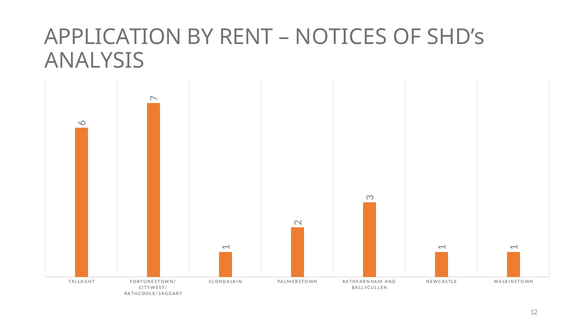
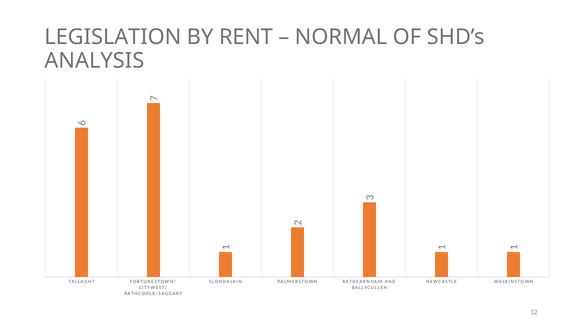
APPLICATION: APPLICATION -> LEGISLATION (113, 37)
NOTICES: NOTICES -> NORMAL (341, 37)
